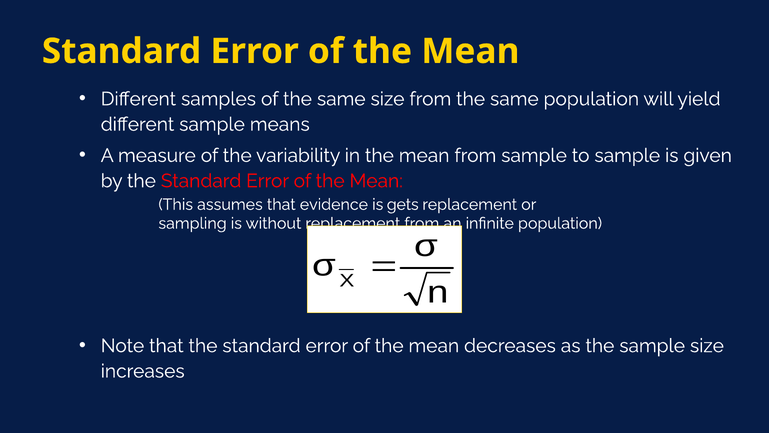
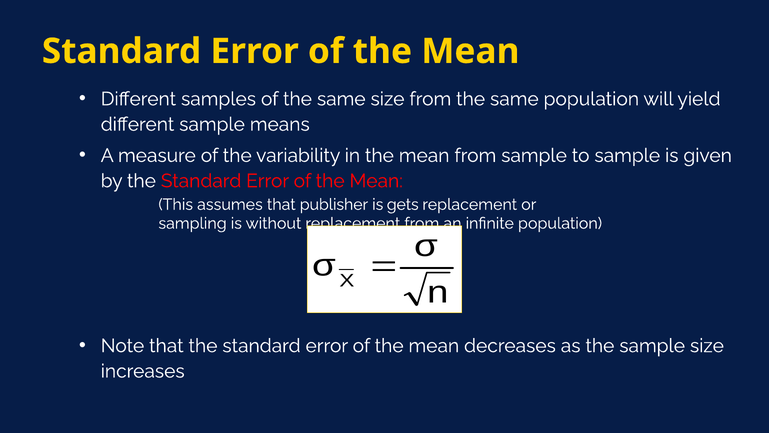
evidence: evidence -> publisher (334, 204)
